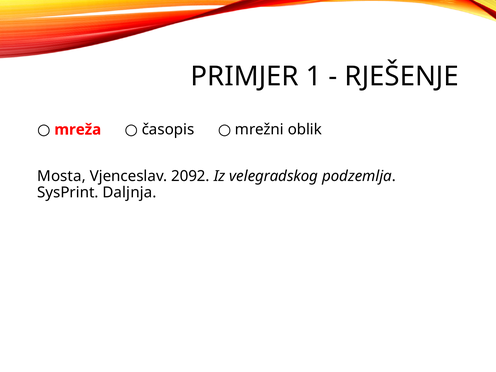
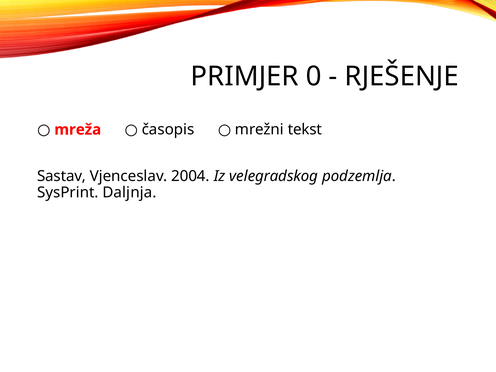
1: 1 -> 0 (314, 76)
oblik: oblik -> tekst (305, 130)
Mosta: Mosta -> Sastav (62, 176)
2092: 2092 -> 2004 (190, 176)
